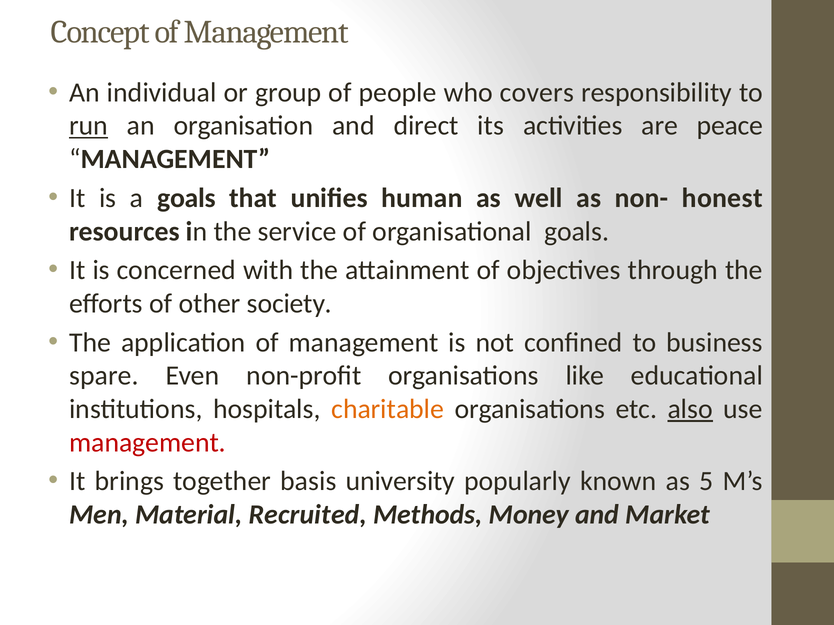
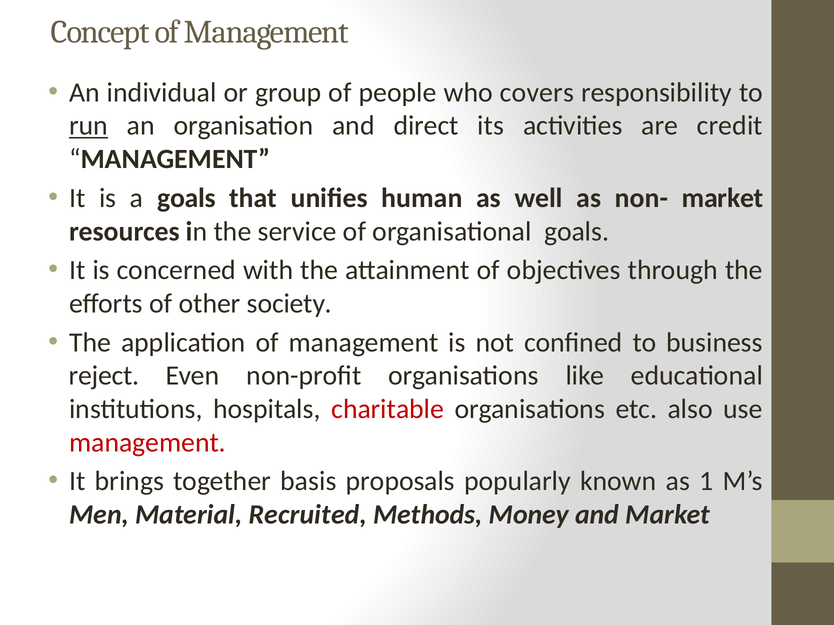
peace: peace -> credit (730, 126)
non- honest: honest -> market (723, 198)
spare: spare -> reject (104, 376)
charitable colour: orange -> red (388, 409)
also underline: present -> none (690, 409)
university: university -> proposals (400, 482)
5: 5 -> 1 (706, 482)
